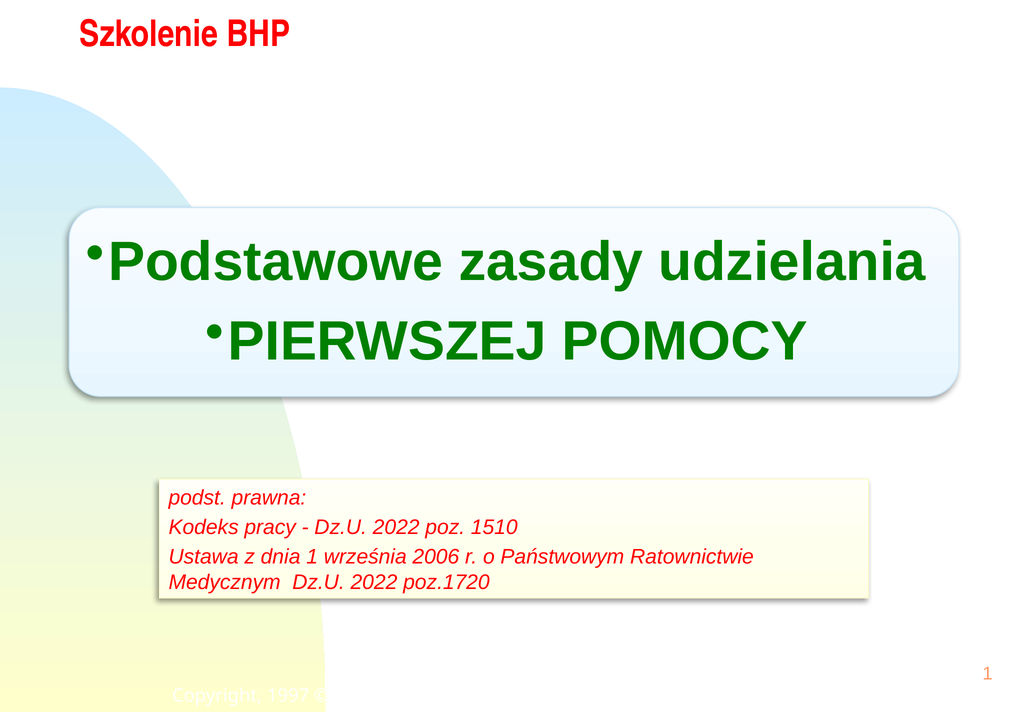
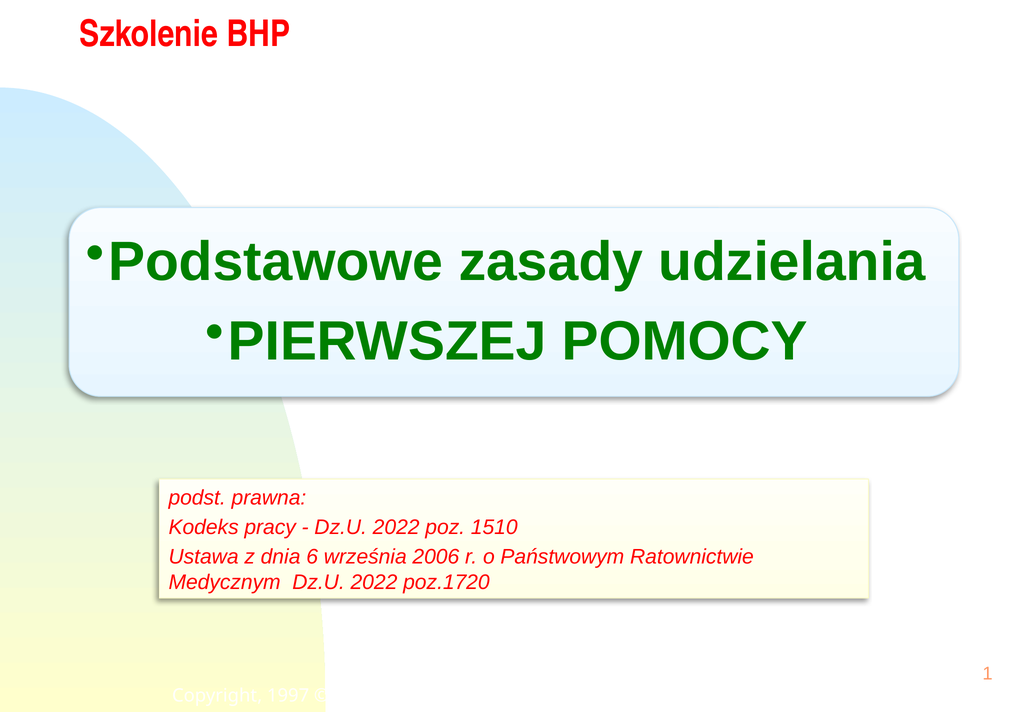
dnia 1: 1 -> 6 (312, 557)
